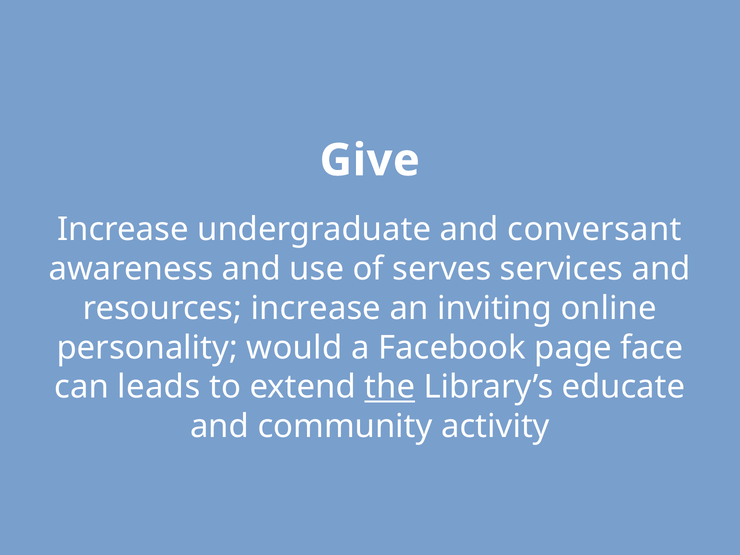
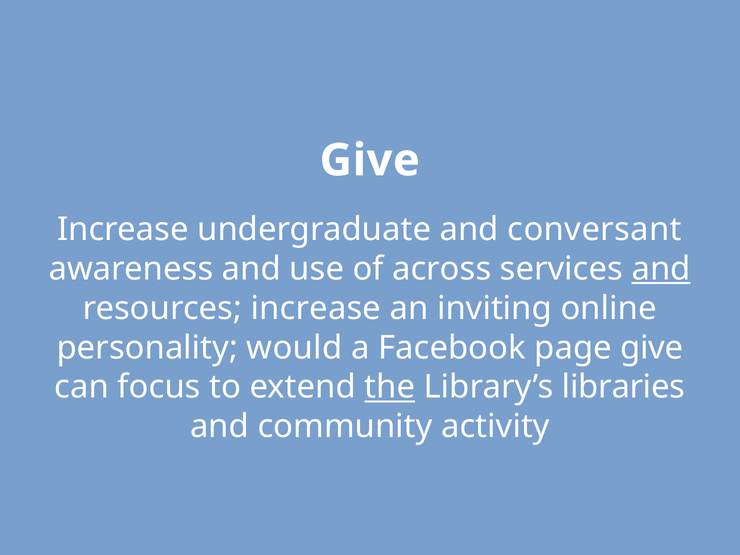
serves: serves -> across (442, 269)
and underline: none -> present (661, 269)
page face: face -> give (652, 348)
leads: leads -> focus (159, 387)
educate: educate -> libraries (624, 387)
